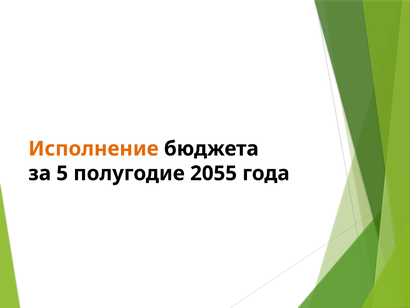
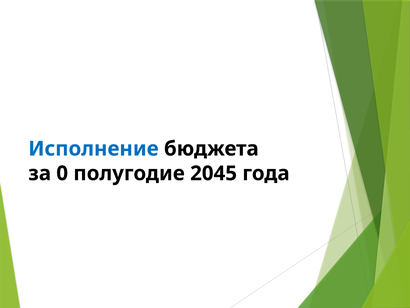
Исполнение colour: orange -> blue (93, 149)
5: 5 -> 0 (62, 173)
2055: 2055 -> 2045 (214, 173)
